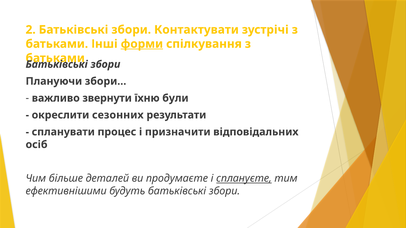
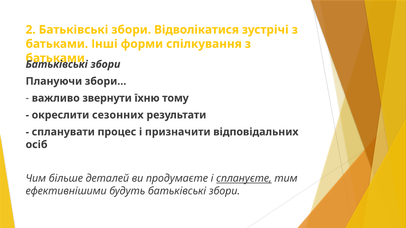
Контактувати: Контактувати -> Відволікатися (197, 30)
форми underline: present -> none (142, 44)
були: були -> тому (175, 98)
